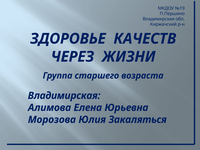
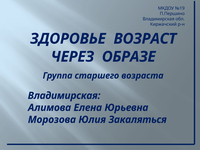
КАЧЕСТВ: КАЧЕСТВ -> ВОЗРАСТ (145, 39)
ЖИЗНИ: ЖИЗНИ -> ОБРАЗЕ (129, 57)
